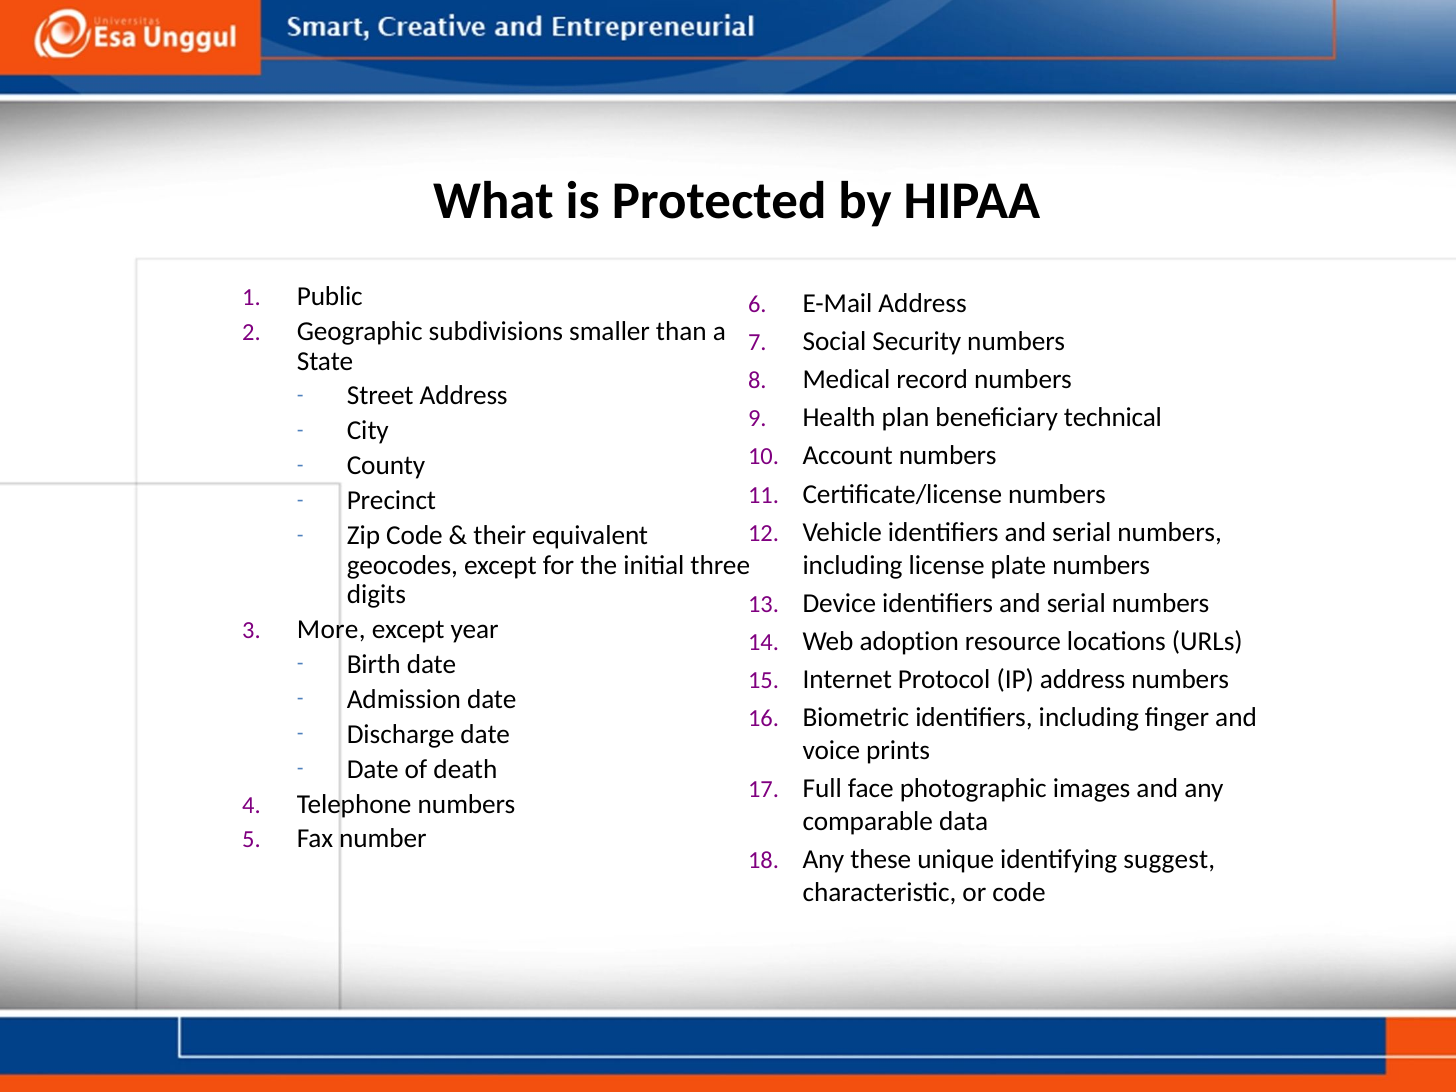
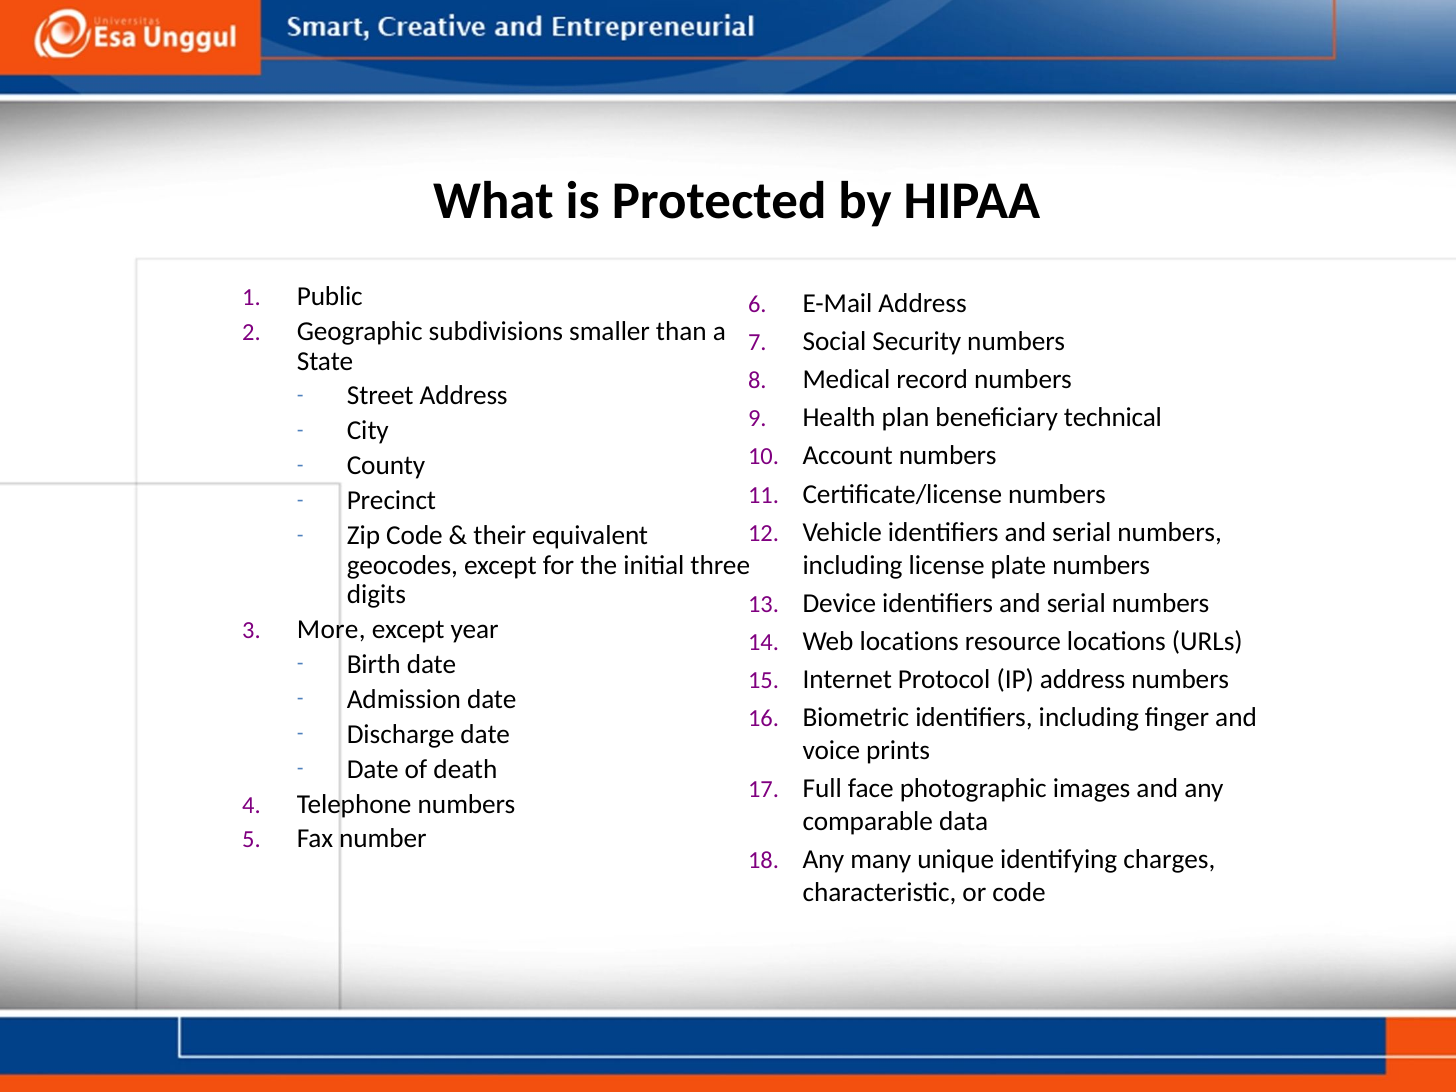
Web adoption: adoption -> locations (909, 641)
these: these -> many (881, 860)
suggest: suggest -> charges (1169, 860)
